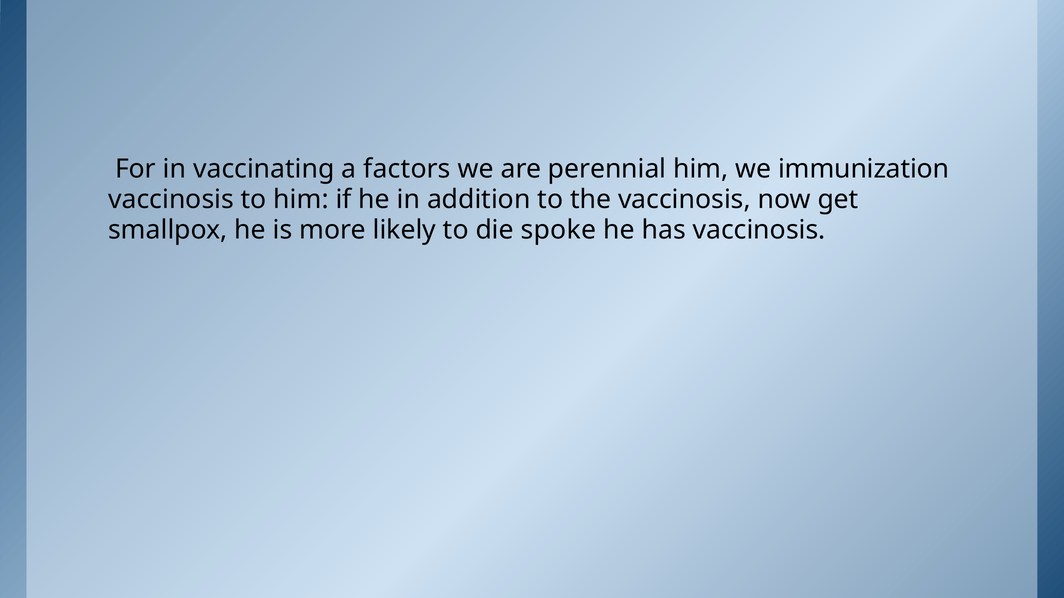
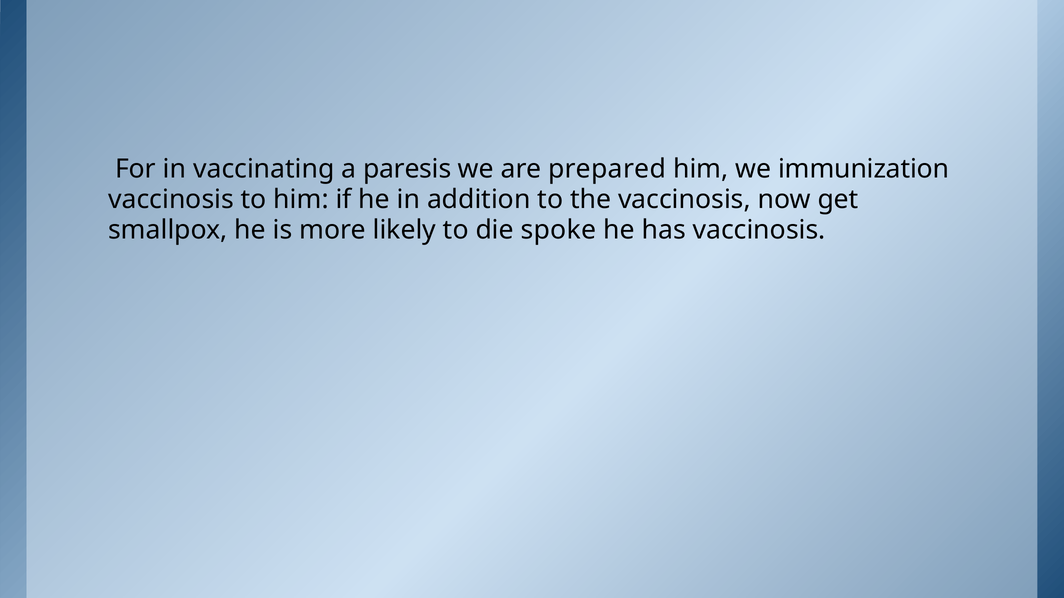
factors: factors -> paresis (407, 169)
perennial: perennial -> prepared (607, 169)
